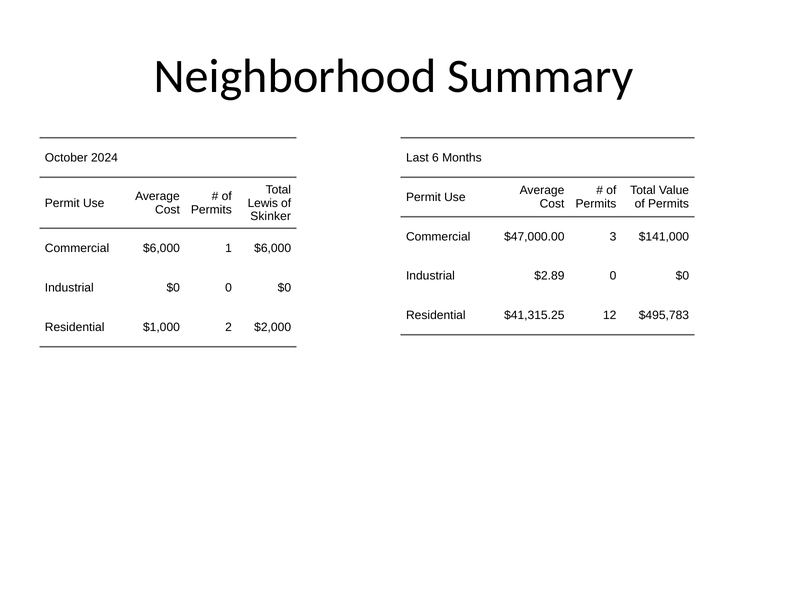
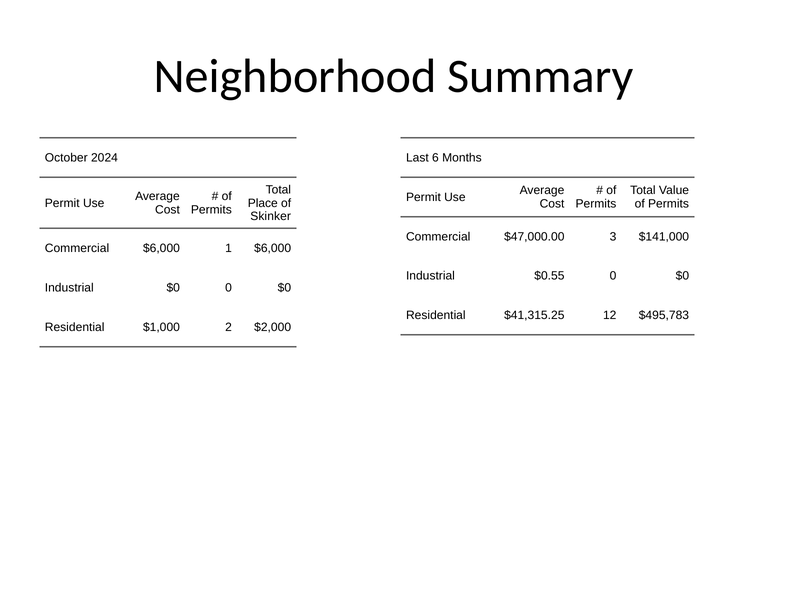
Lewis: Lewis -> Place (263, 203)
$2.89: $2.89 -> $0.55 (549, 276)
